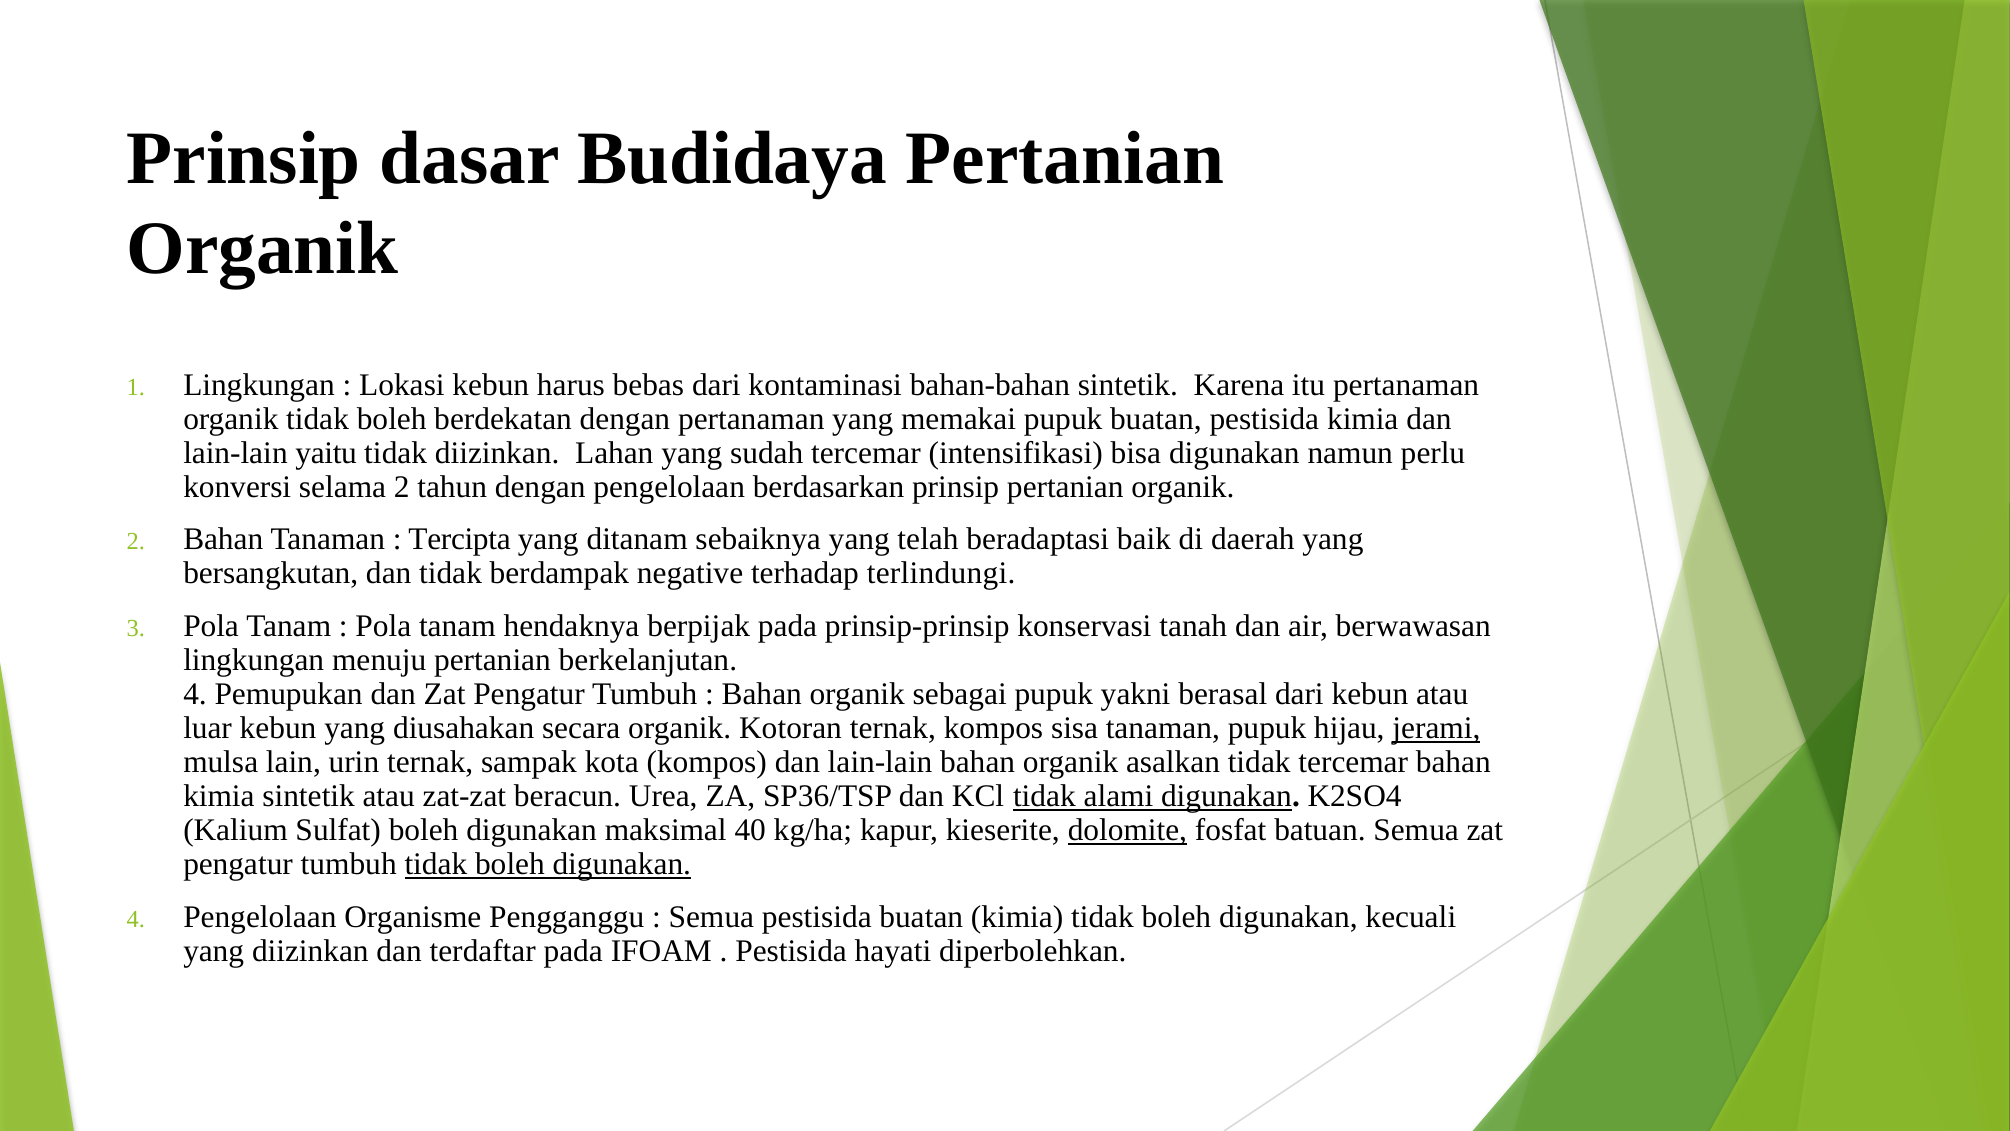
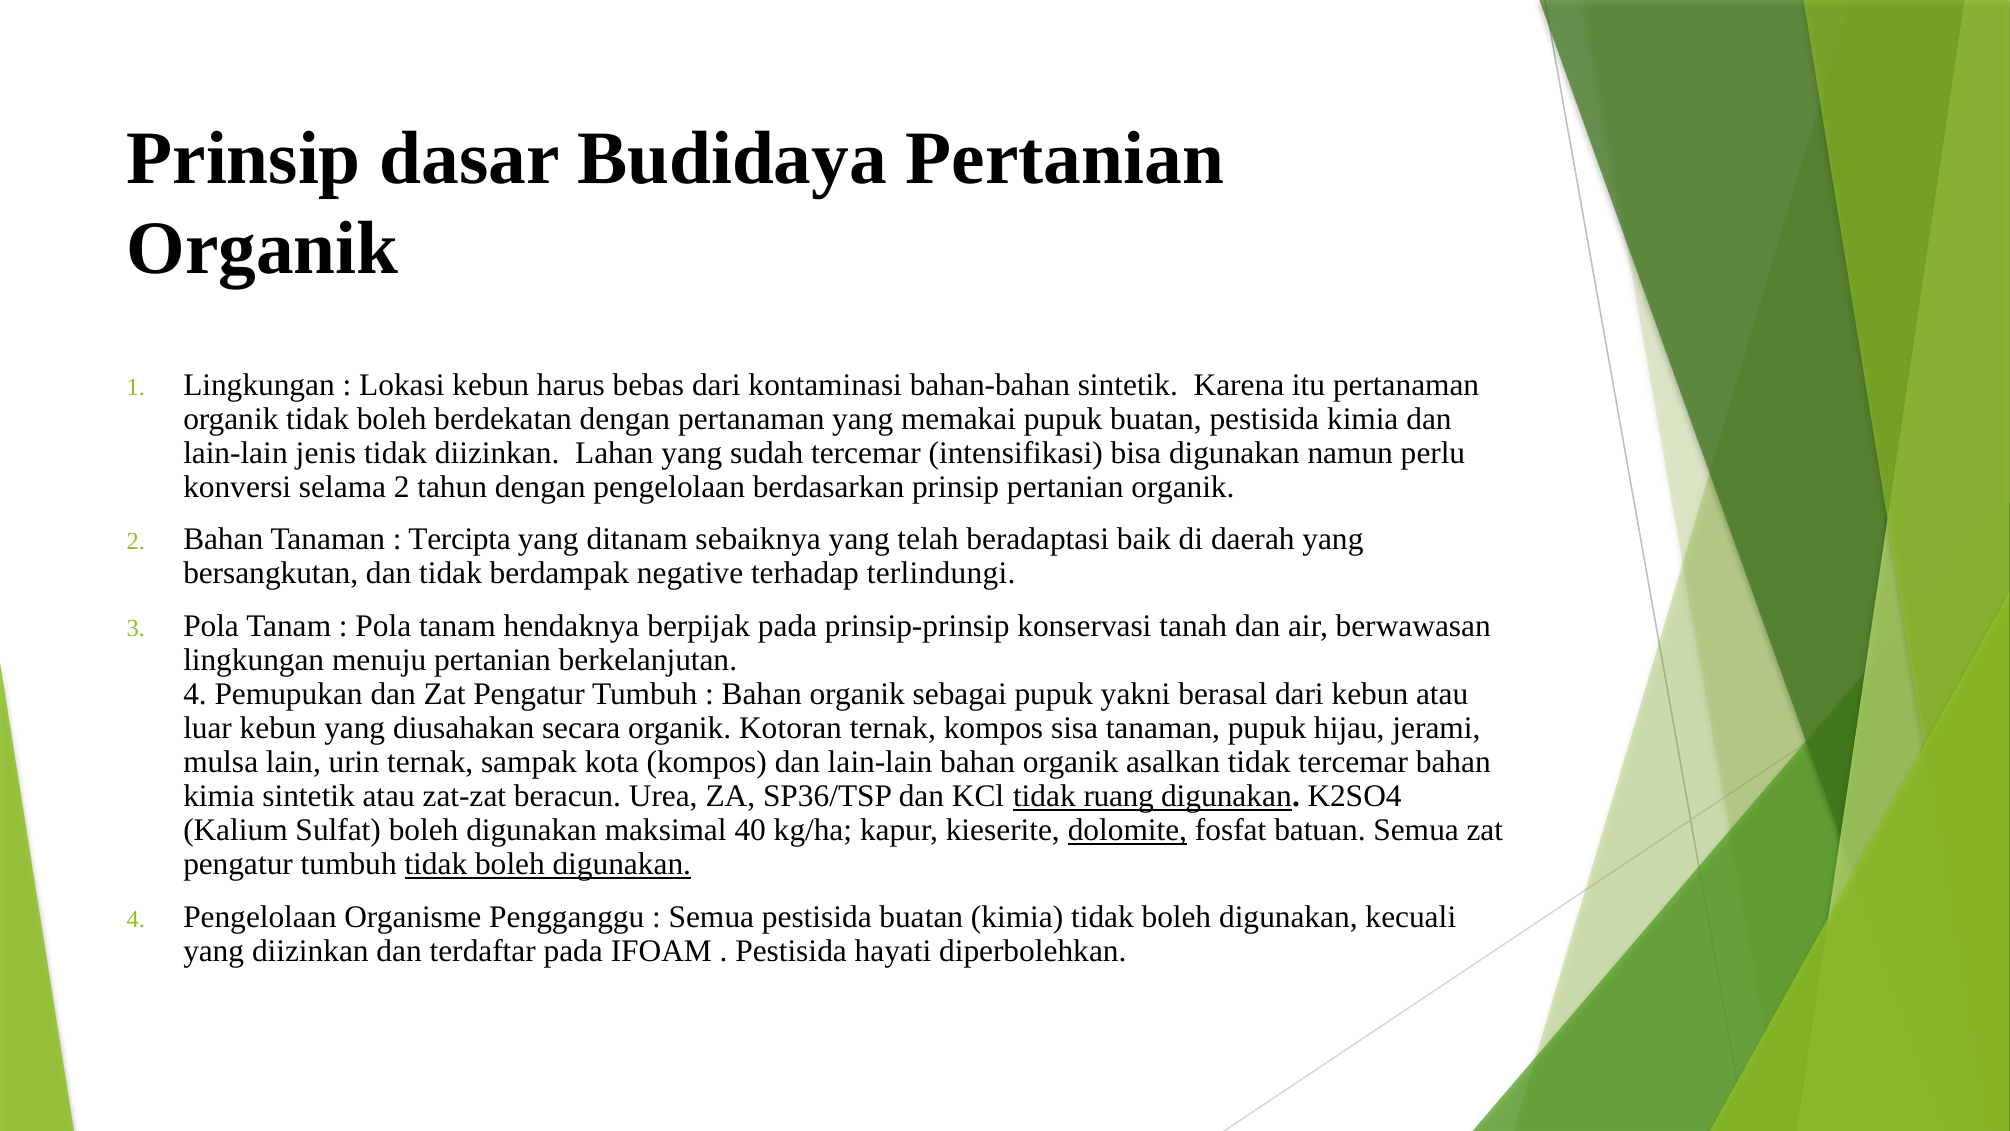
yaitu: yaitu -> jenis (326, 453)
jerami underline: present -> none (1436, 728)
alami: alami -> ruang (1119, 796)
